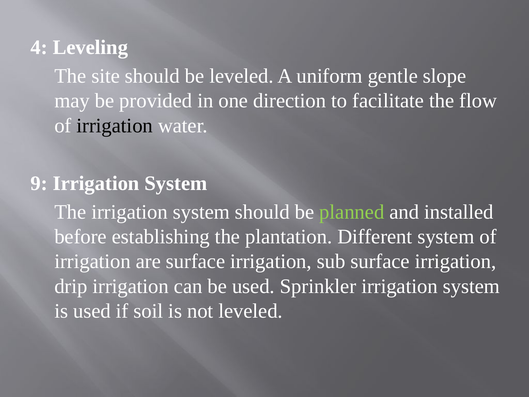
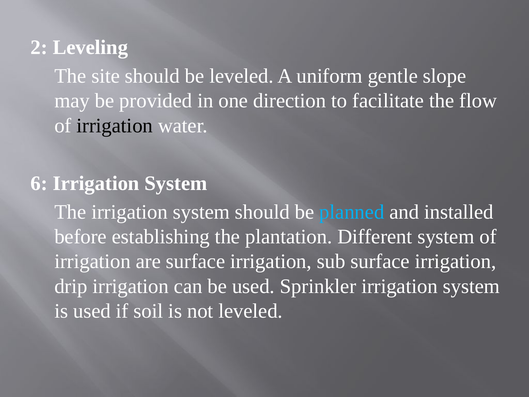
4: 4 -> 2 (39, 47)
9: 9 -> 6 (39, 183)
planned colour: light green -> light blue (352, 212)
